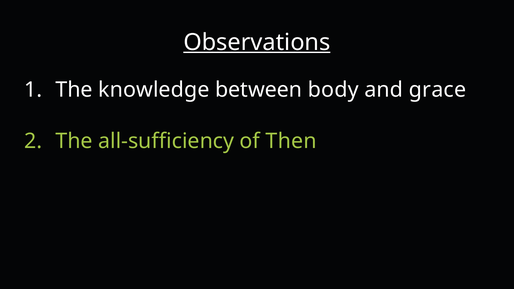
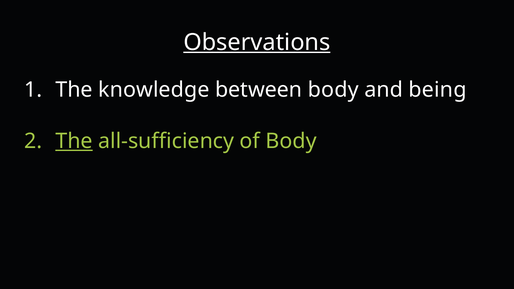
grace: grace -> being (438, 90)
The underline: none -> present (74, 141)
of Then: Then -> Body (291, 141)
